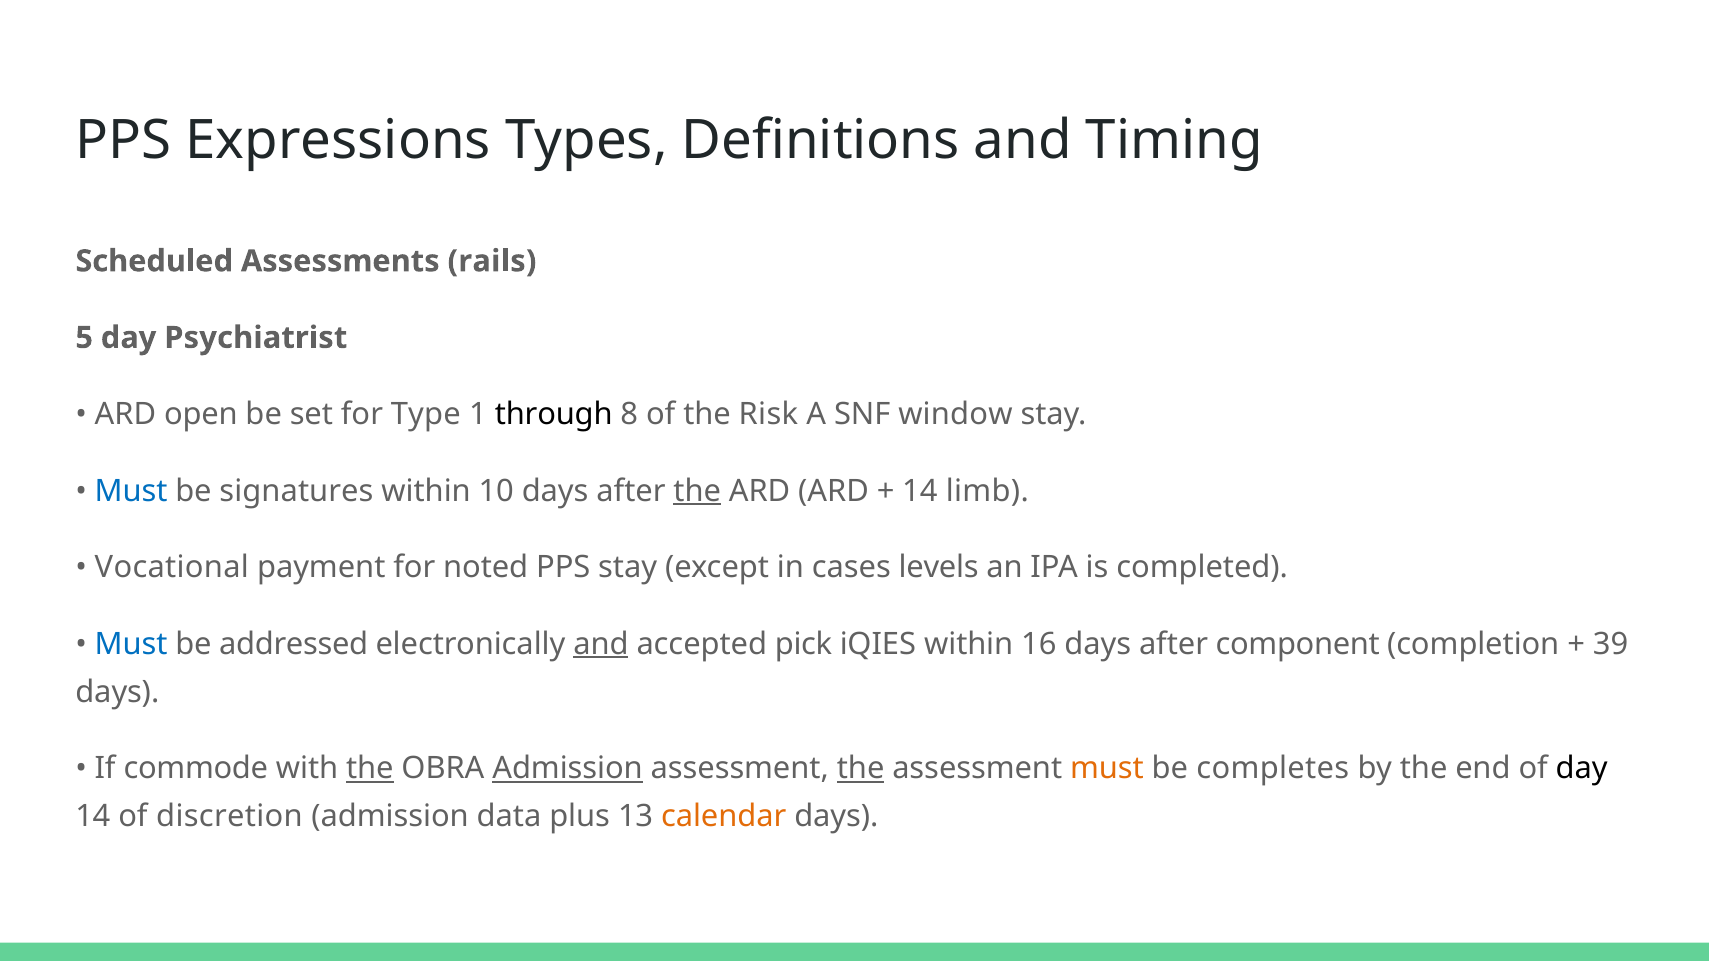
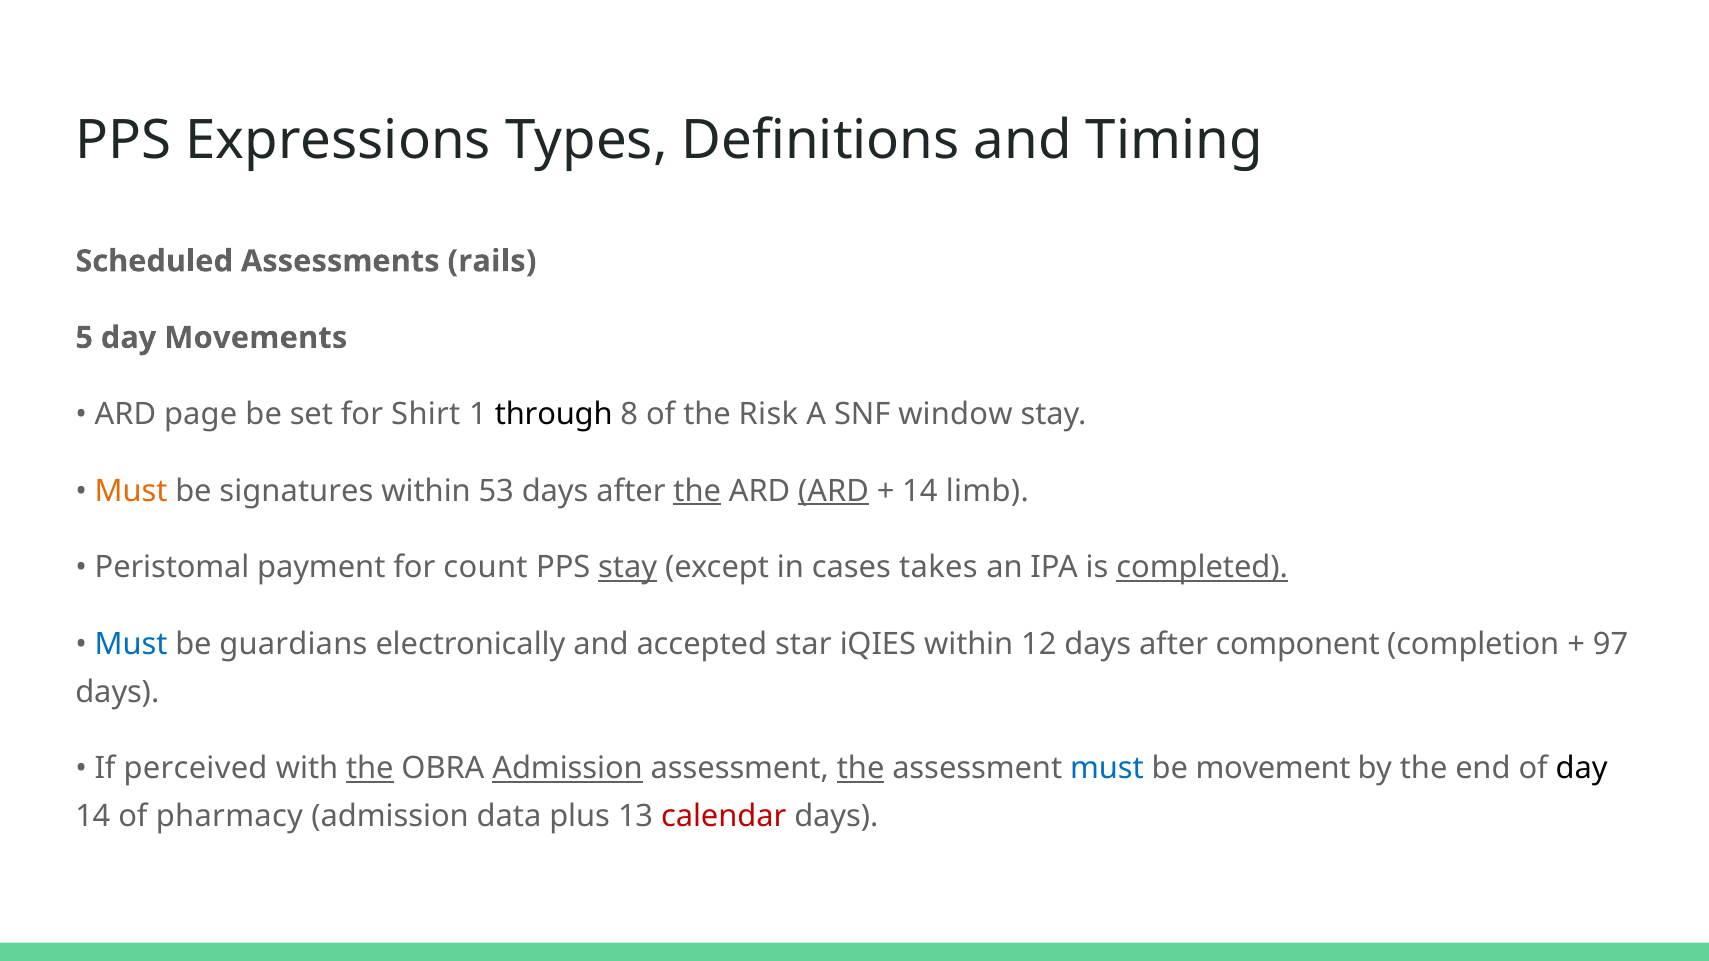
Psychiatrist: Psychiatrist -> Movements (256, 338)
open: open -> page (201, 414)
Type: Type -> Shirt (426, 414)
Must colour: blue -> orange (131, 491)
10: 10 -> 53 (496, 491)
ARD underline: none -> present (834, 491)
Vocational: Vocational -> Peristomal (172, 568)
noted: noted -> count (486, 568)
stay underline: none -> present (628, 568)
levels: levels -> takes (938, 568)
completed underline: none -> present (1202, 568)
addressed: addressed -> guardians (293, 644)
and underline: present -> none (601, 644)
pick: pick -> star (803, 644)
16: 16 -> 12 (1039, 644)
39: 39 -> 97 (1611, 644)
commode: commode -> perceived (196, 769)
must colour: orange -> blue (1107, 769)
completes: completes -> movement (1273, 769)
discretion: discretion -> pharmacy (229, 817)
calendar colour: orange -> red (724, 817)
